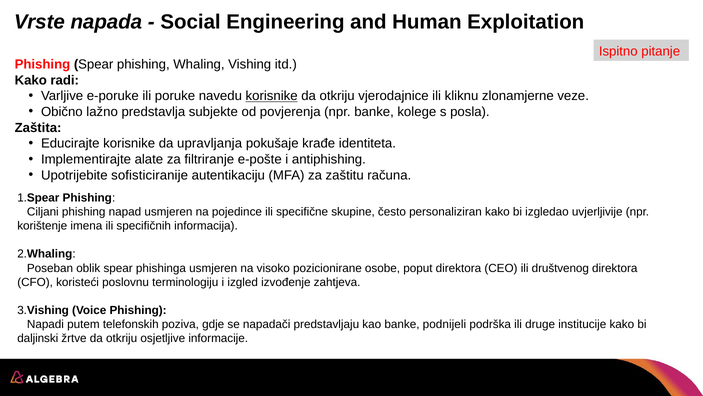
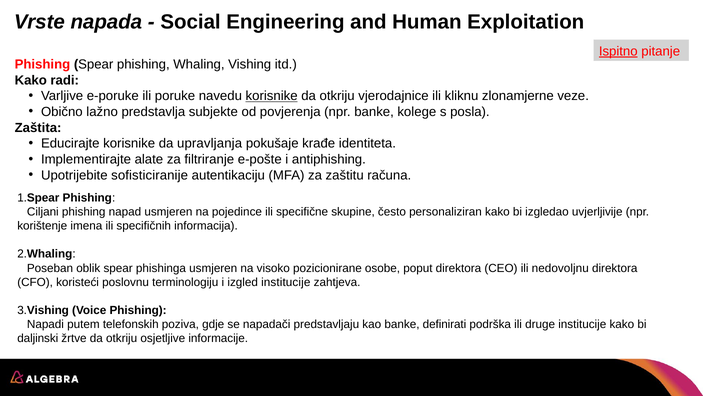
Ispitno underline: none -> present (618, 51)
društvenog: društvenog -> nedovoljnu (560, 268)
izgled izvođenje: izvođenje -> institucije (286, 282)
podnijeli: podnijeli -> definirati (445, 324)
